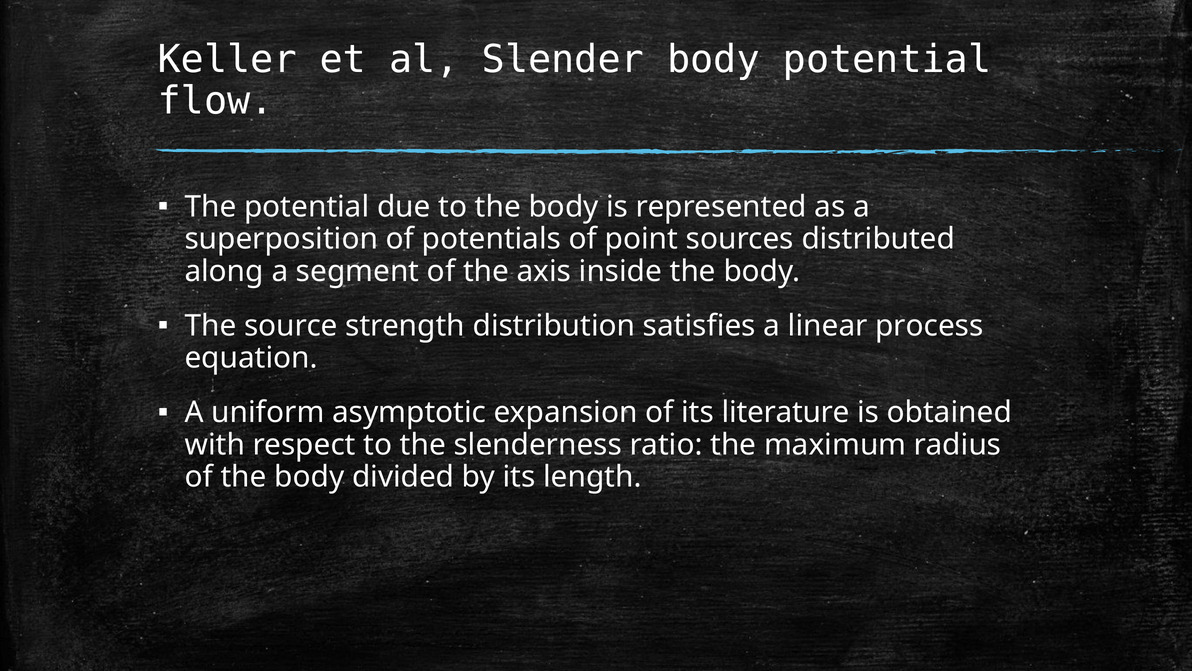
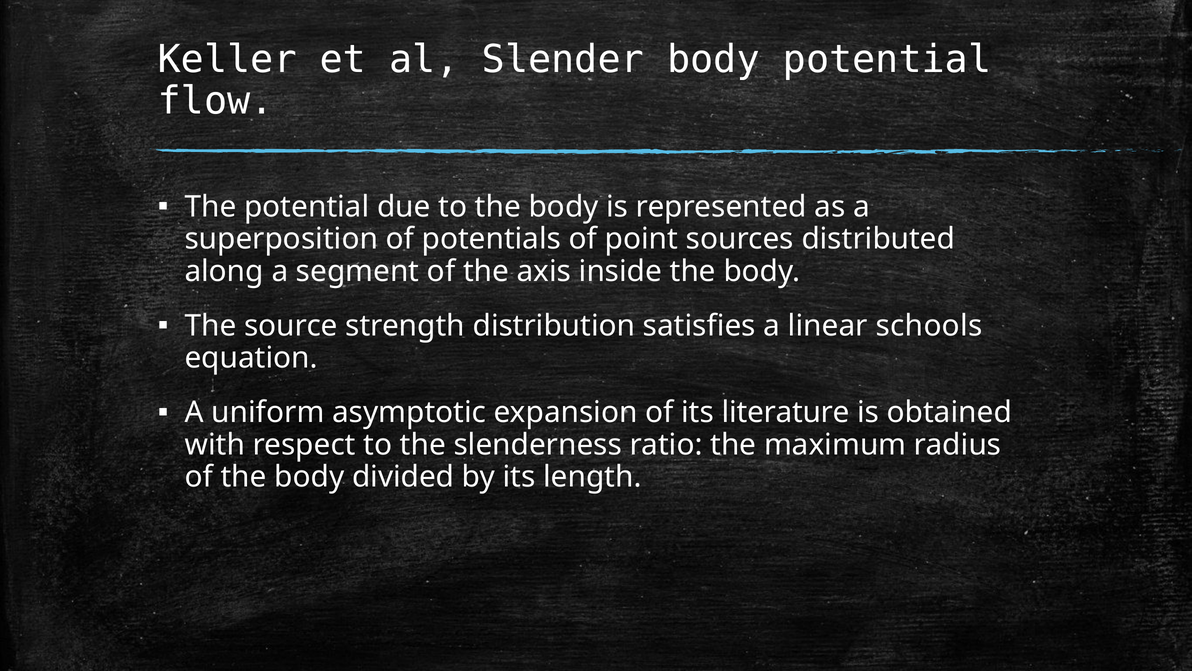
process: process -> schools (929, 326)
